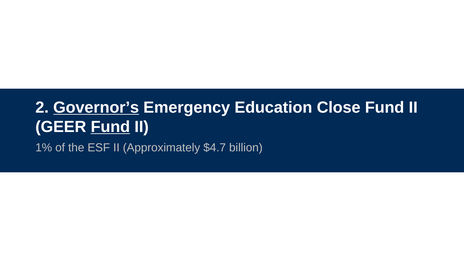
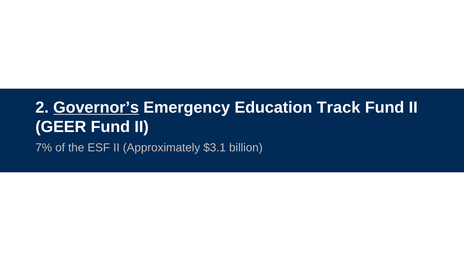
Close: Close -> Track (339, 107)
Fund underline: present -> none (110, 127)
1%: 1% -> 7% (44, 148)
$4.7: $4.7 -> $3.1 (215, 148)
